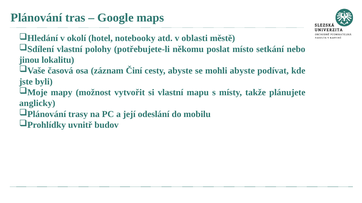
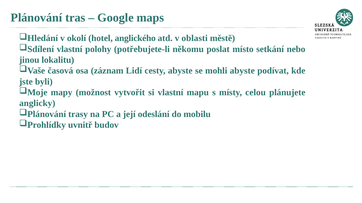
notebooky: notebooky -> anglického (135, 38)
Činí: Činí -> Lidí (134, 71)
takže: takže -> celou (256, 93)
